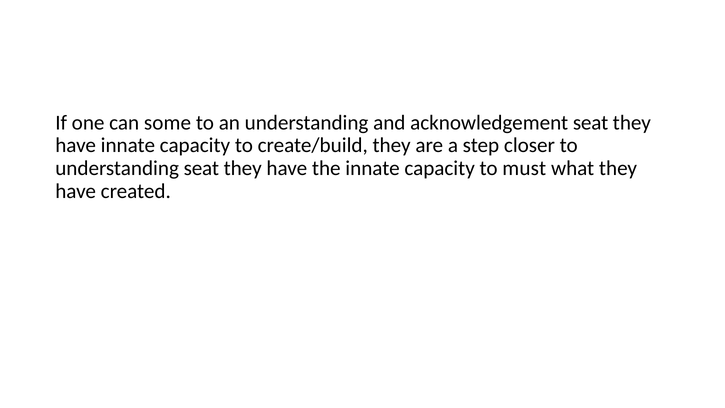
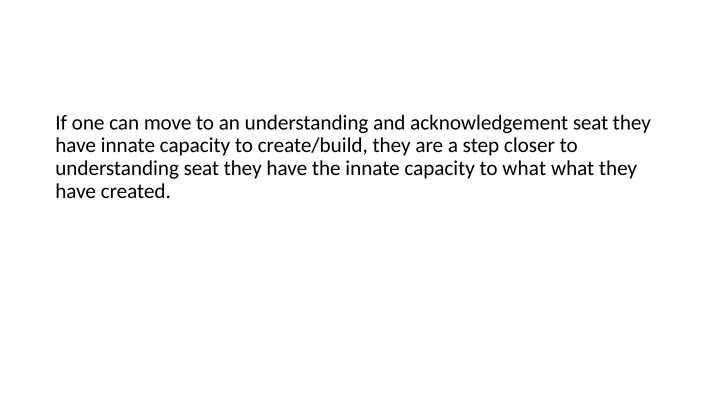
some: some -> move (168, 123)
to must: must -> what (524, 168)
